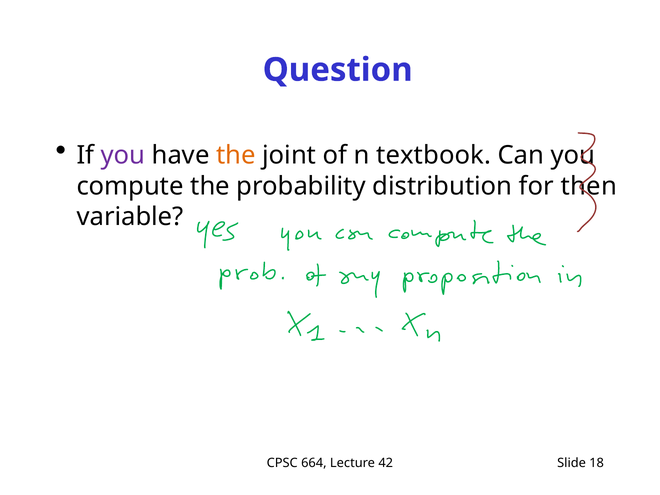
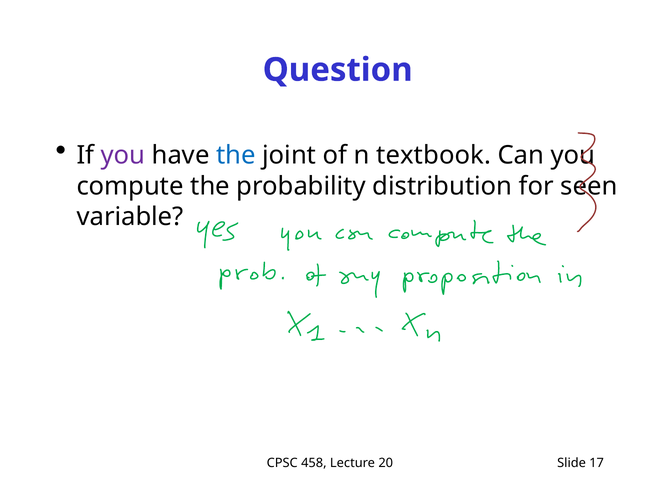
the colour: orange -> blue (236, 155)
then: then -> seen (589, 186)
664: 664 -> 458 (314, 463)
42: 42 -> 20 (386, 463)
18: 18 -> 17 (597, 463)
